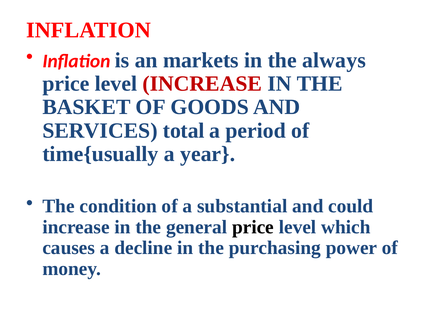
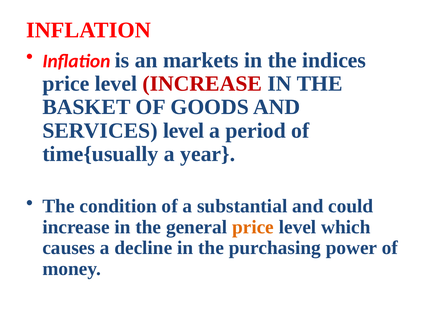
always: always -> indices (334, 60)
SERVICES total: total -> level (184, 131)
price colour: black -> orange (253, 227)
